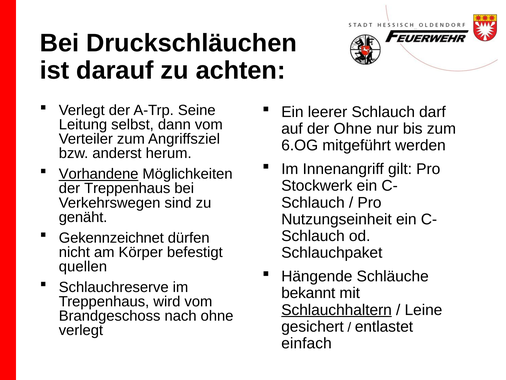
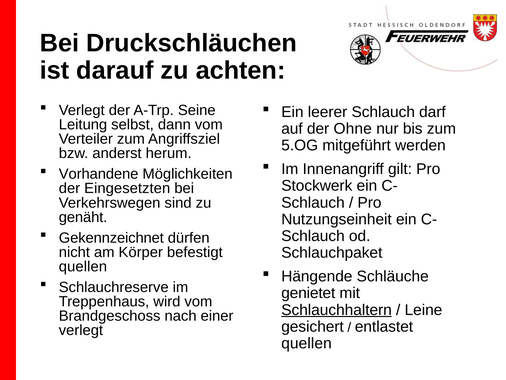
6.OG: 6.OG -> 5.OG (300, 145)
Vorhandene underline: present -> none (99, 174)
der Treppenhaus: Treppenhaus -> Eingesetzten (127, 188)
bekannt: bekannt -> genietet (308, 293)
nach ohne: ohne -> einer (217, 316)
einfach: einfach -> quellen (306, 343)
